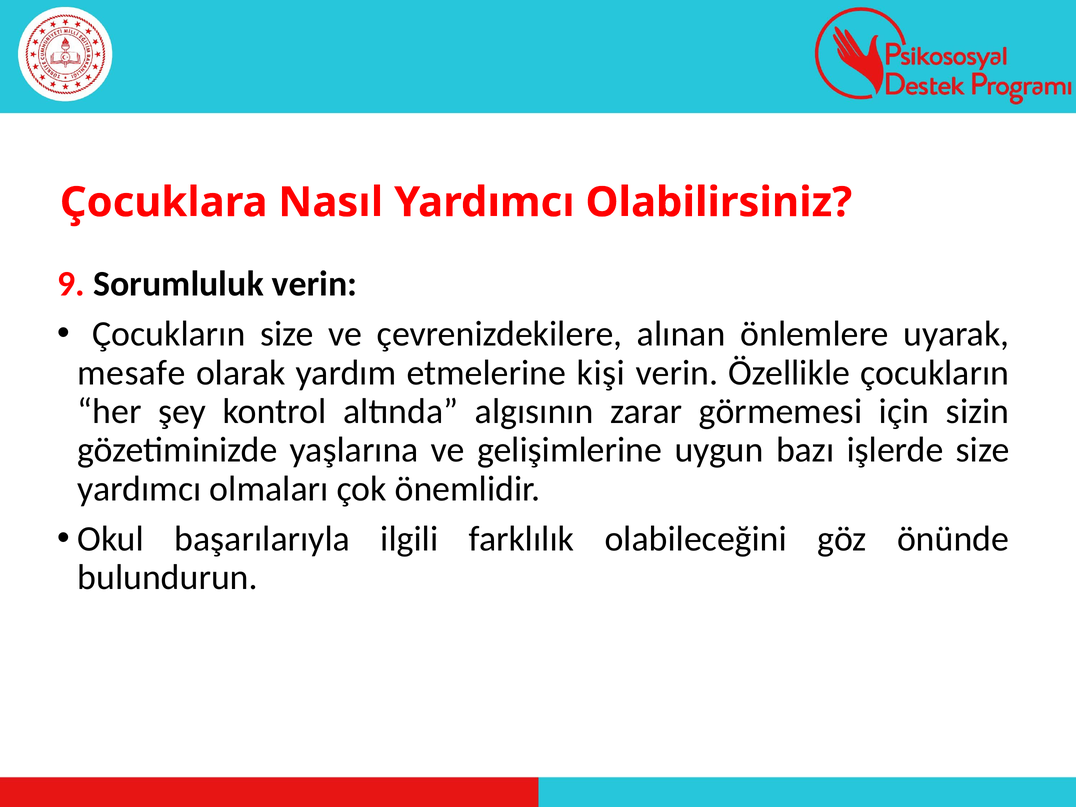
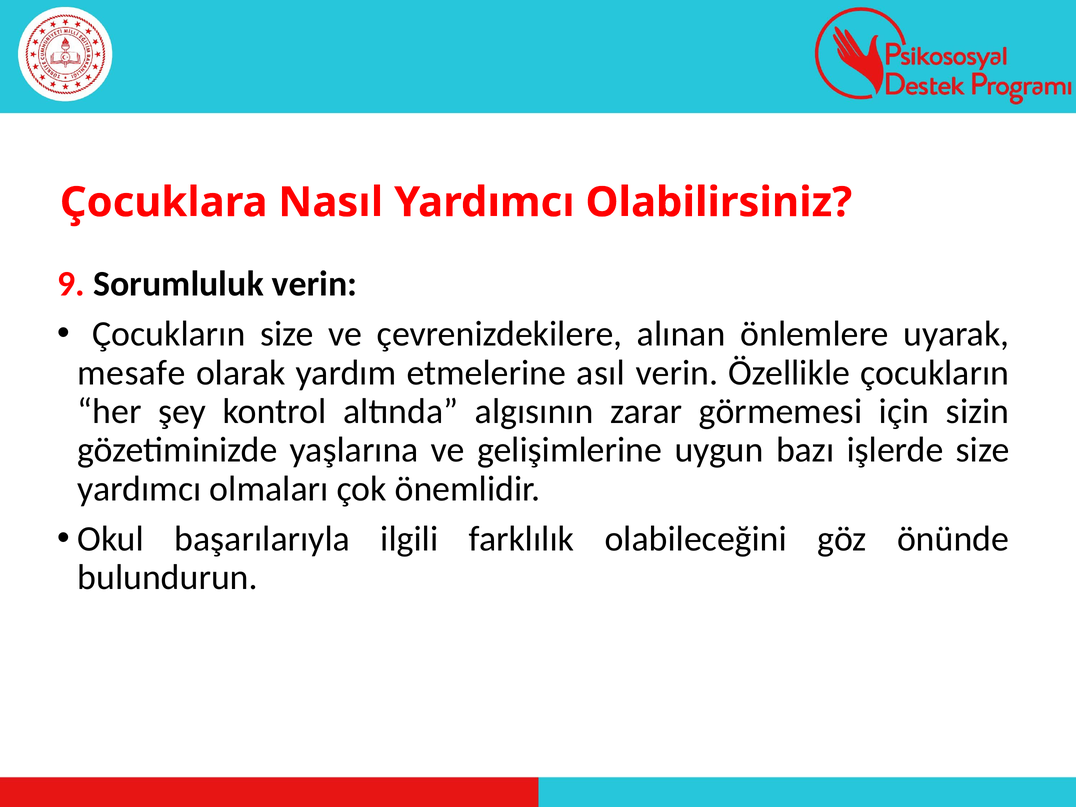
kişi: kişi -> asıl (601, 373)
